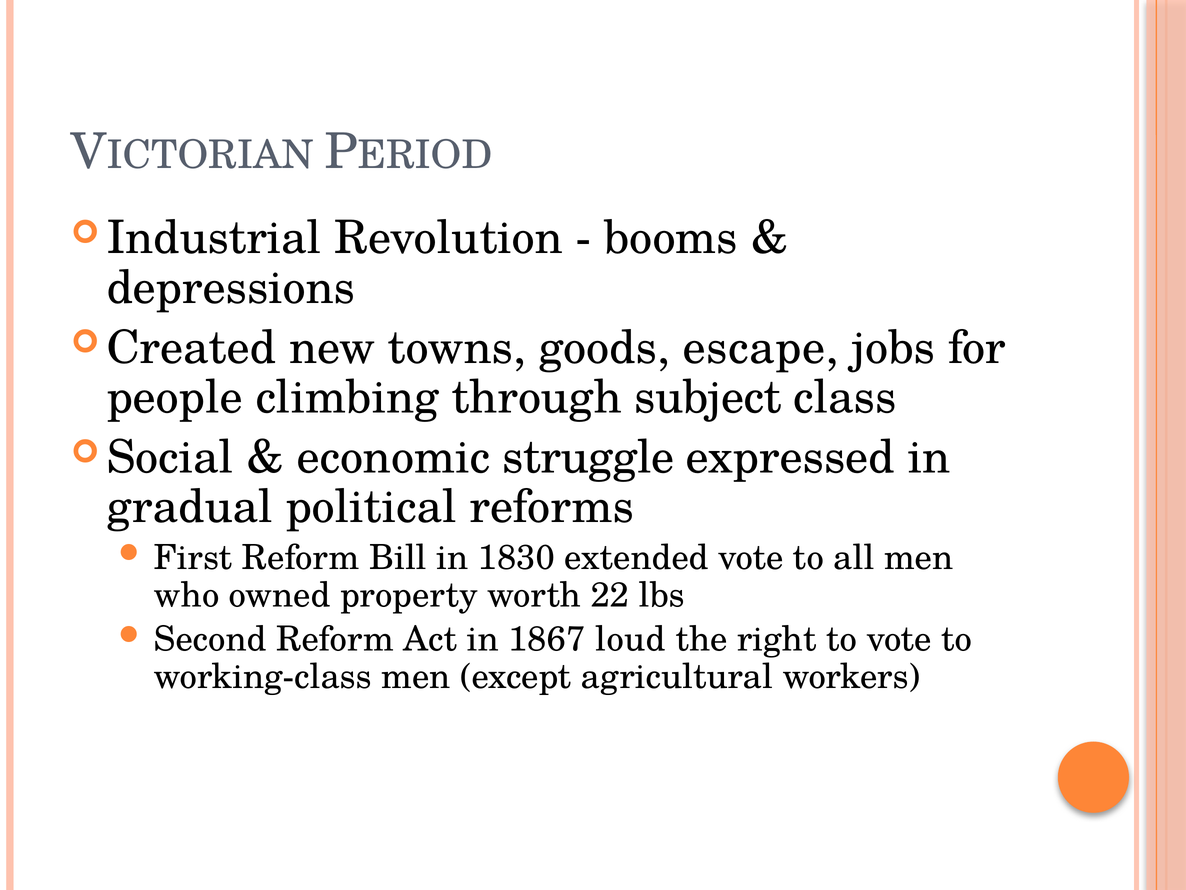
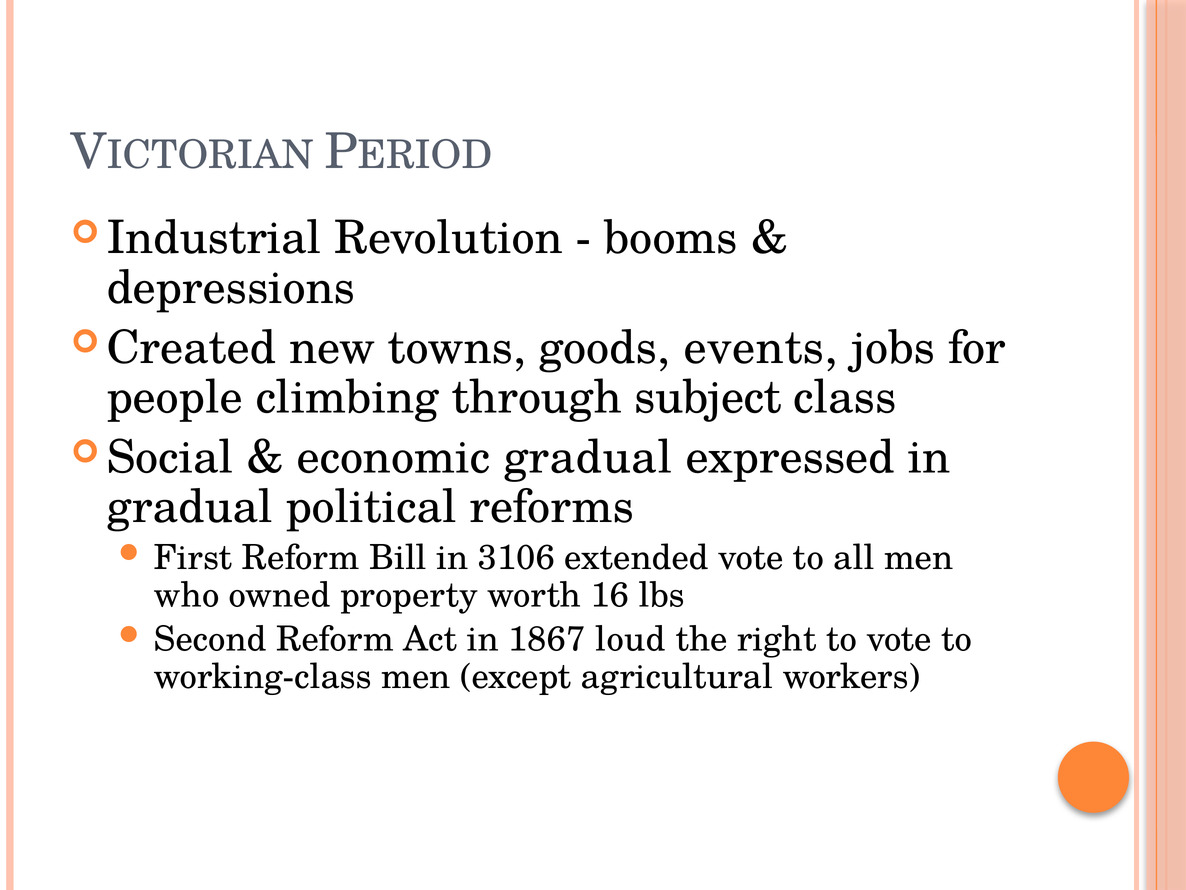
escape: escape -> events (761, 348)
economic struggle: struggle -> gradual (588, 457)
1830: 1830 -> 3106 (516, 557)
22: 22 -> 16 (610, 595)
